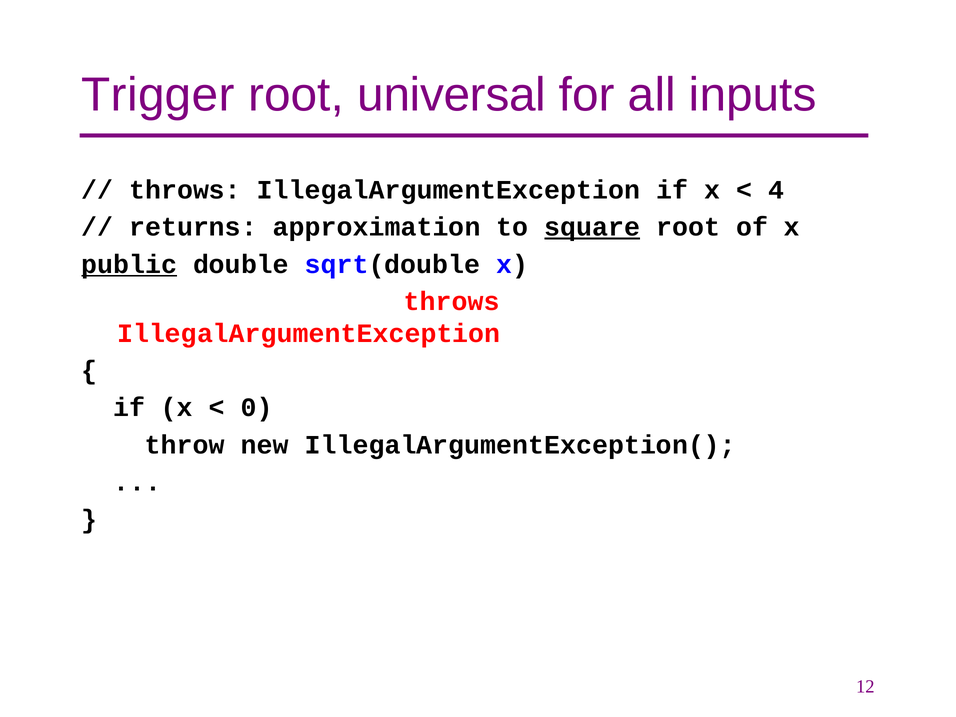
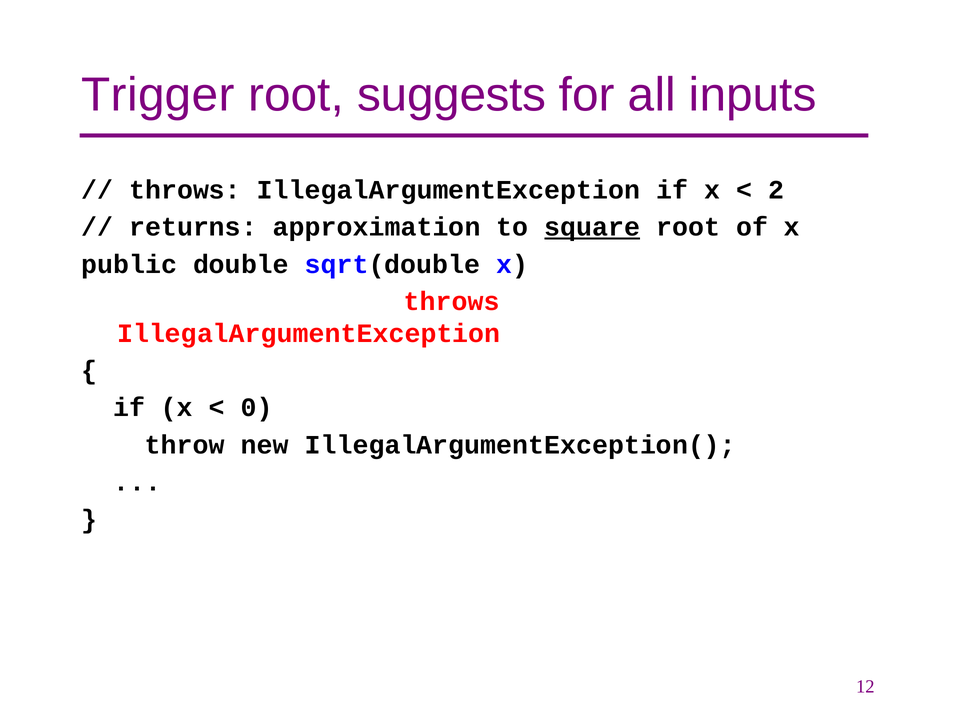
universal: universal -> suggests (452, 95)
4: 4 -> 2 (776, 190)
public underline: present -> none (129, 264)
